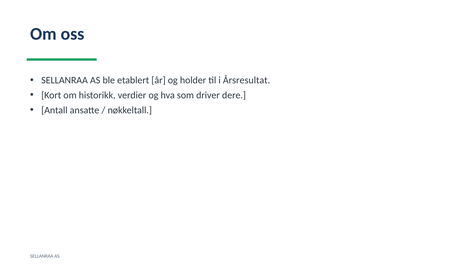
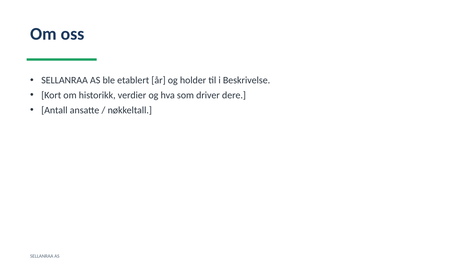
Årsresultat: Årsresultat -> Beskrivelse (247, 80)
